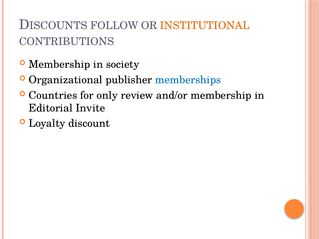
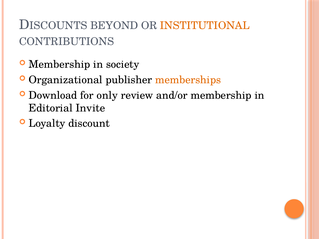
FOLLOW: FOLLOW -> BEYOND (114, 26)
memberships colour: blue -> orange (188, 80)
Countries: Countries -> Download (53, 95)
